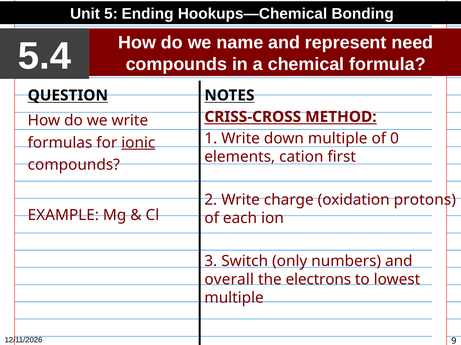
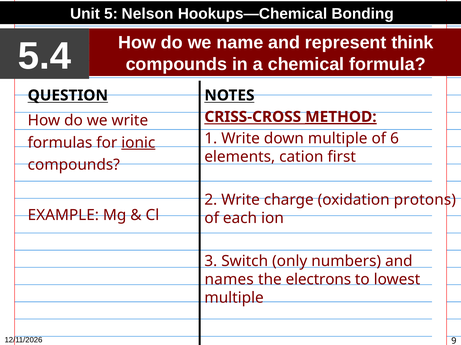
Ending: Ending -> Nelson (147, 14)
need: need -> think (412, 43)
METHOD underline: none -> present (341, 117)
0: 0 -> 6 (395, 139)
overall: overall -> names (229, 280)
